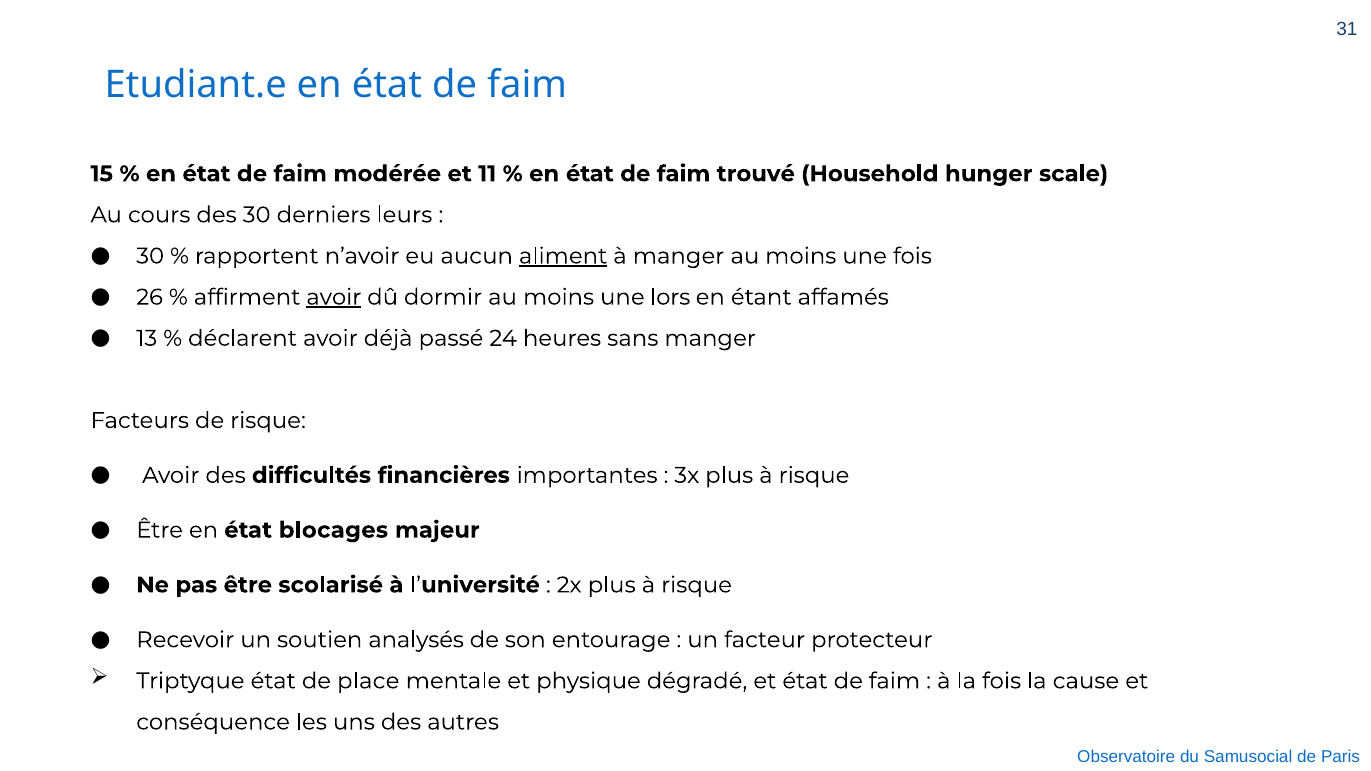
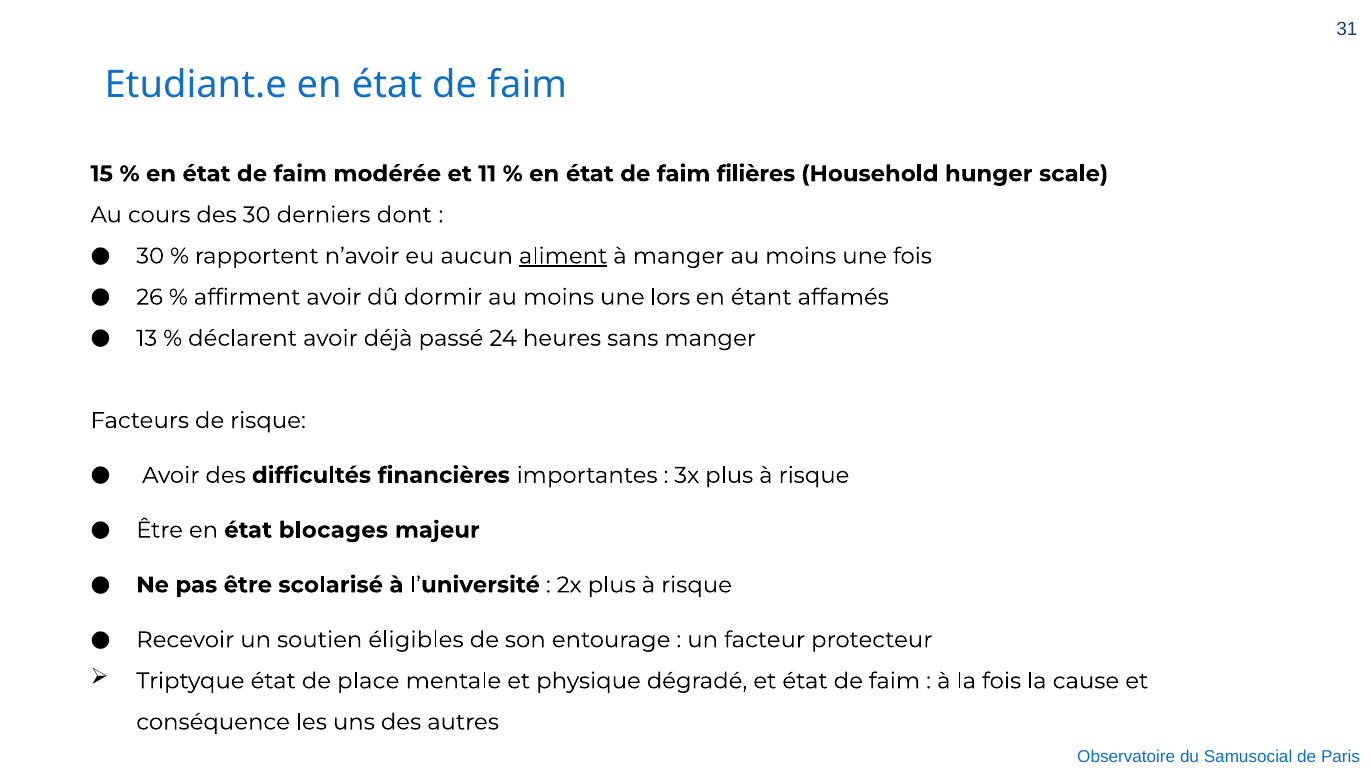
trouvé: trouvé -> filières (756, 174)
leurs: leurs -> dont (404, 215)
avoir underline: present -> none (334, 297)
analysés: analysés -> éligibles (416, 640)
